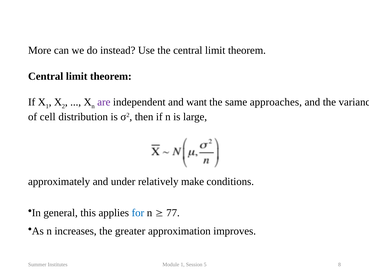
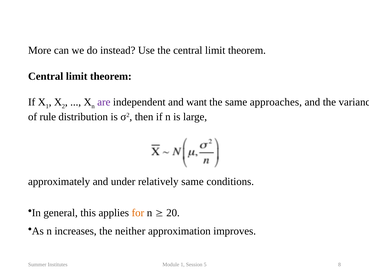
cell: cell -> rule (48, 117)
relatively make: make -> same (192, 181)
for colour: blue -> orange (138, 213)
77: 77 -> 20 (173, 213)
greater: greater -> neither (130, 231)
